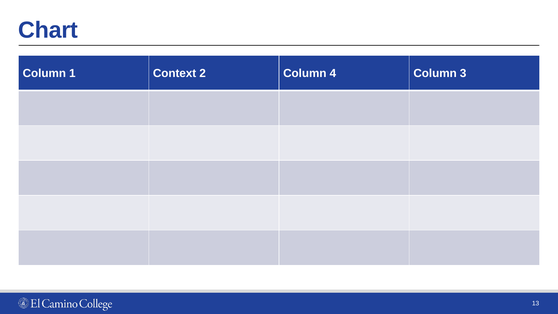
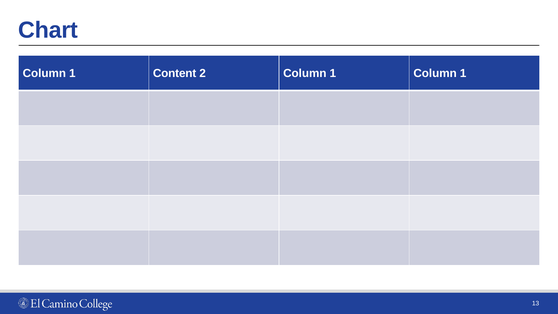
Context: Context -> Content (175, 73)
2 Column 4: 4 -> 1 (333, 73)
3: 3 -> 1 (463, 73)
